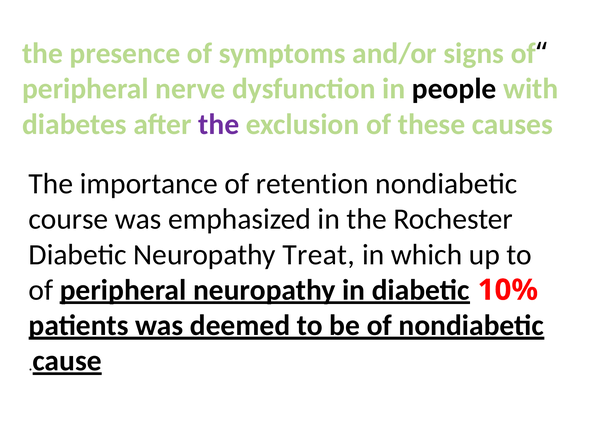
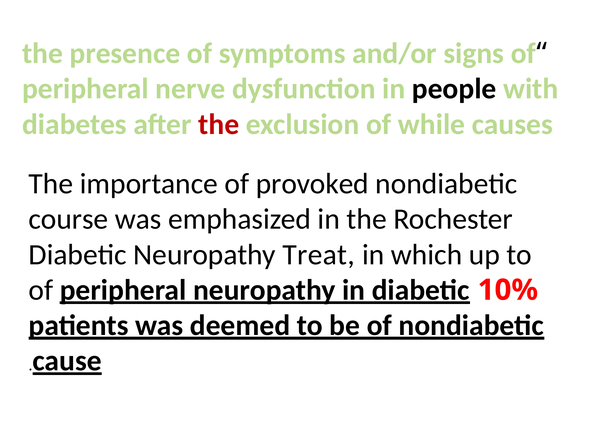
the colour: purple -> red (219, 124)
these: these -> while (432, 124)
retention: retention -> provoked (312, 184)
